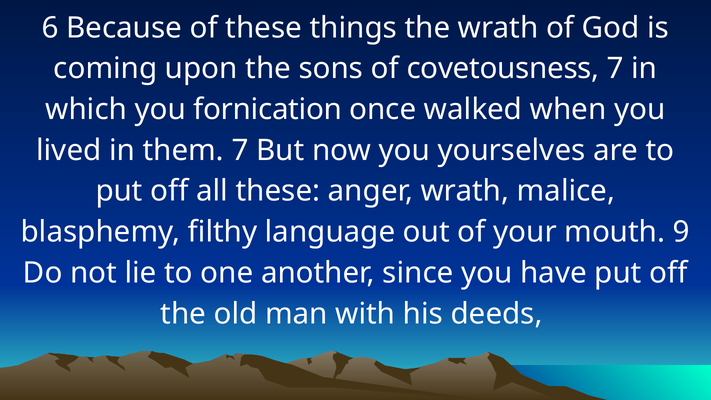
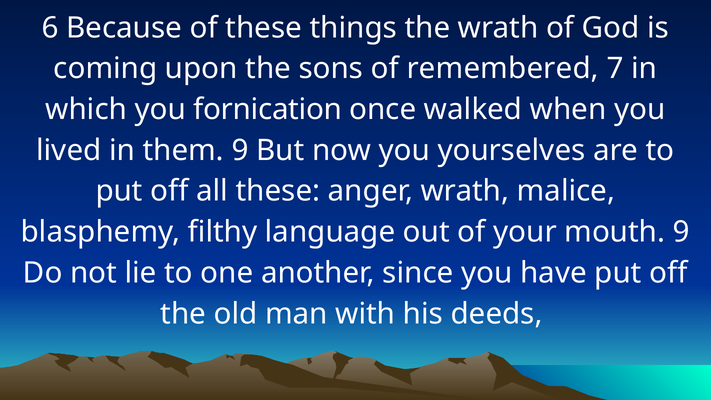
covetousness: covetousness -> remembered (503, 69)
them 7: 7 -> 9 (240, 150)
